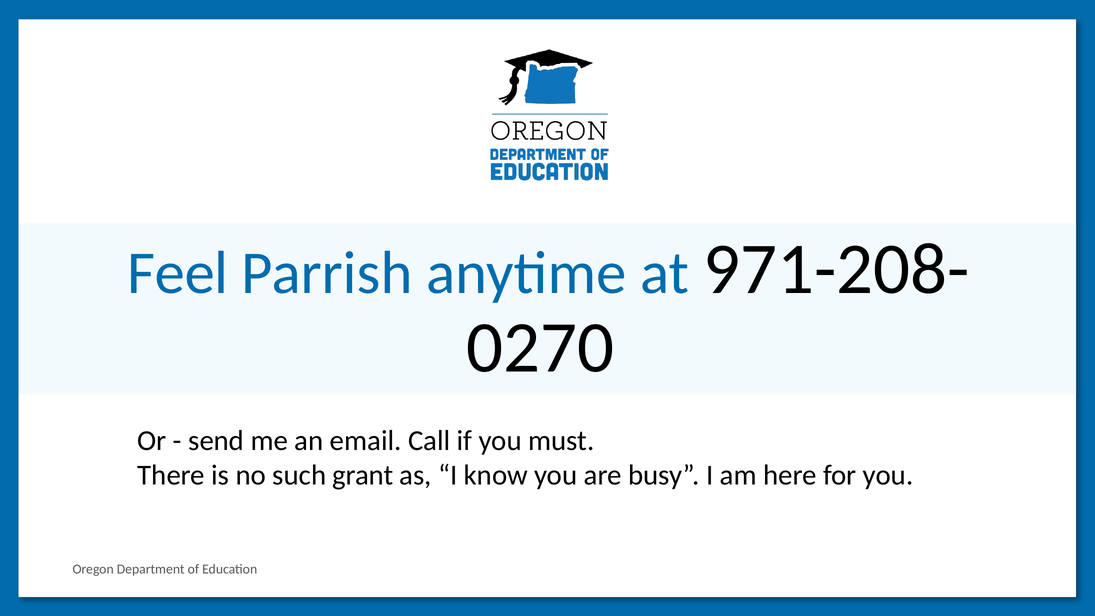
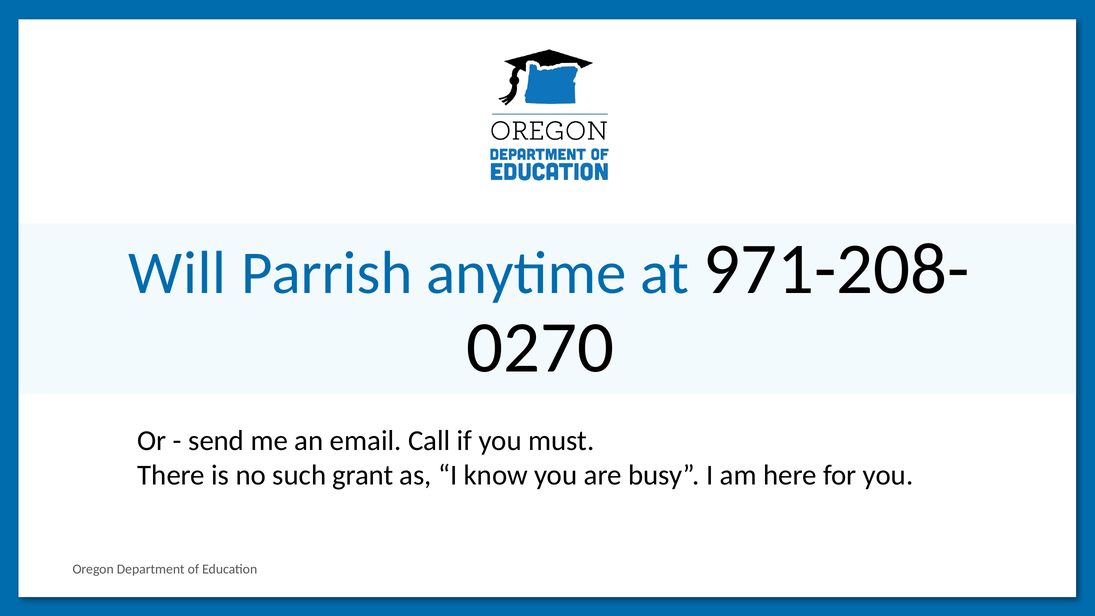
Feel: Feel -> Will (177, 273)
